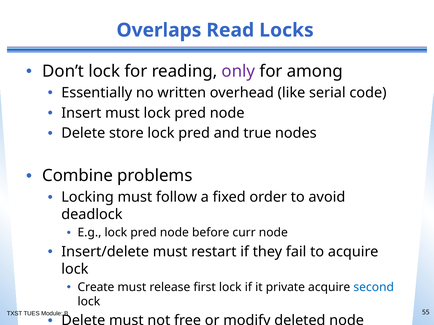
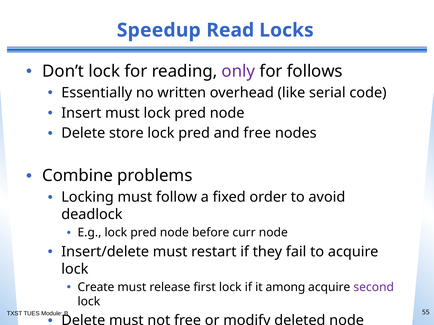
Overlaps: Overlaps -> Speedup (159, 30)
among: among -> follows (315, 71)
and true: true -> free (257, 133)
private: private -> among (285, 288)
second colour: blue -> purple (374, 288)
